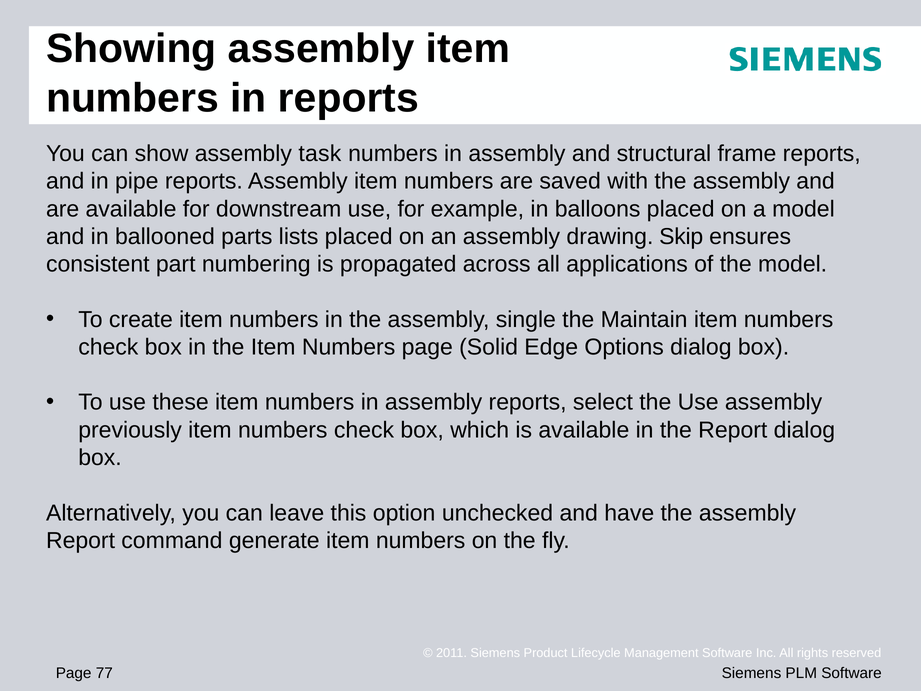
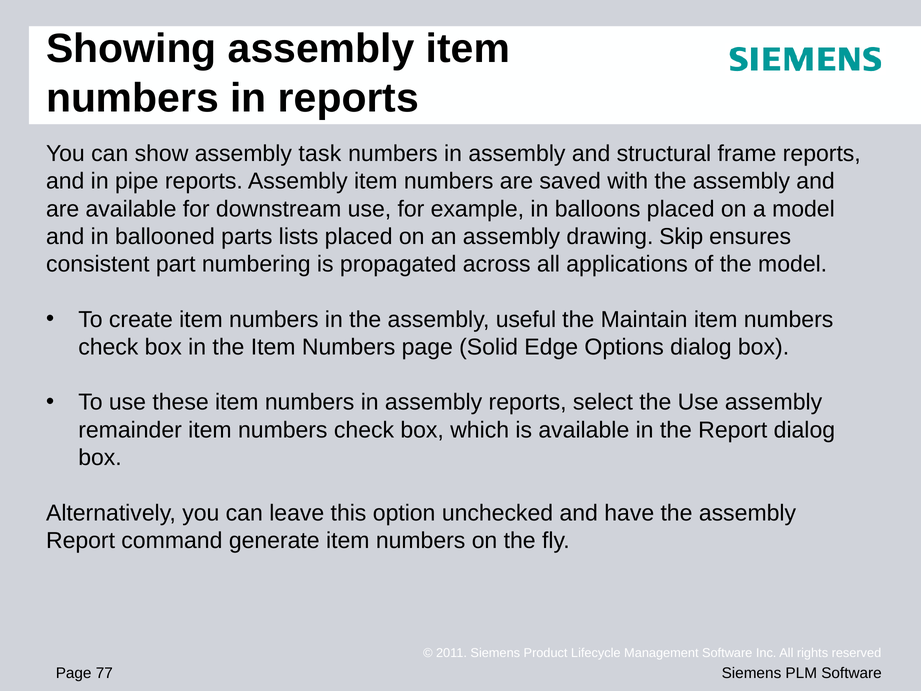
single: single -> useful (526, 319)
previously: previously -> remainder (130, 430)
